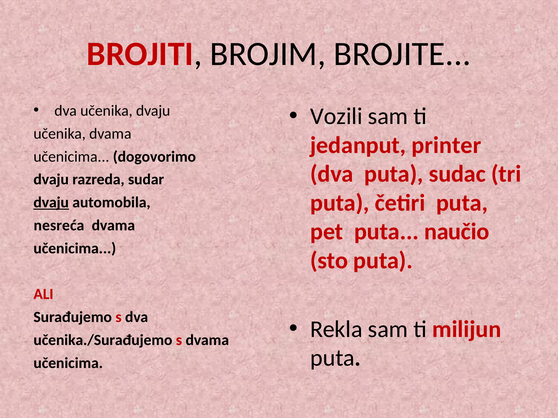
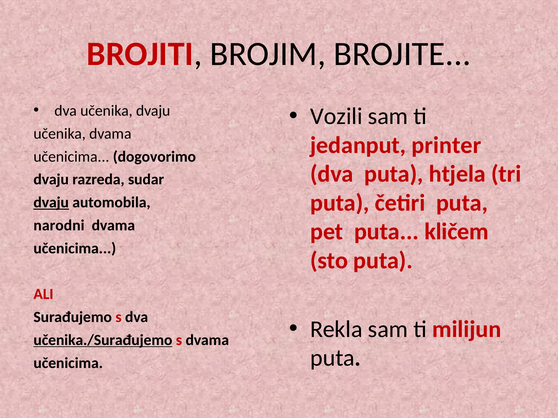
sudac: sudac -> htjela (457, 174)
nesreća: nesreća -> narodni (59, 226)
naučio: naučio -> kličem (457, 232)
učenika./Surađujemo underline: none -> present (103, 340)
